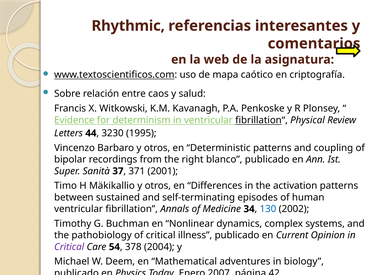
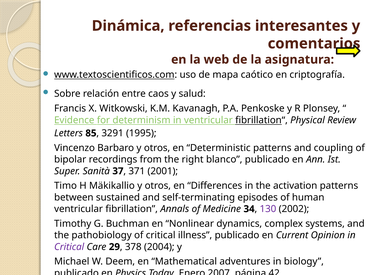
Rhythmic: Rhythmic -> Dinámica (128, 26)
44: 44 -> 85 (91, 133)
3230: 3230 -> 3291 (113, 133)
130 colour: blue -> purple (268, 209)
54: 54 -> 29 (114, 247)
